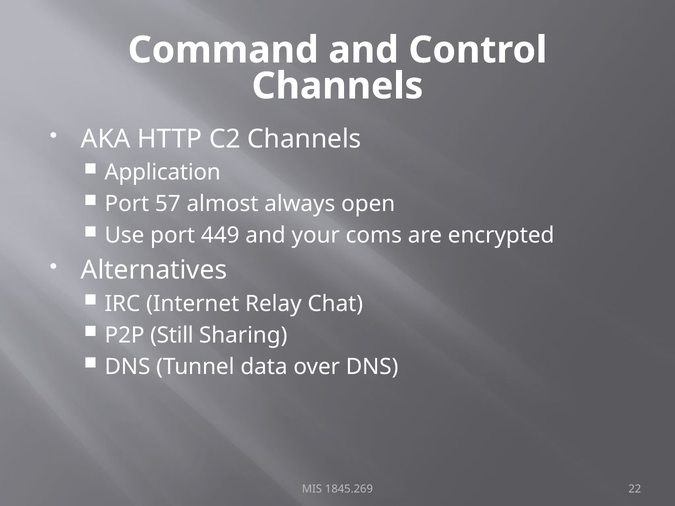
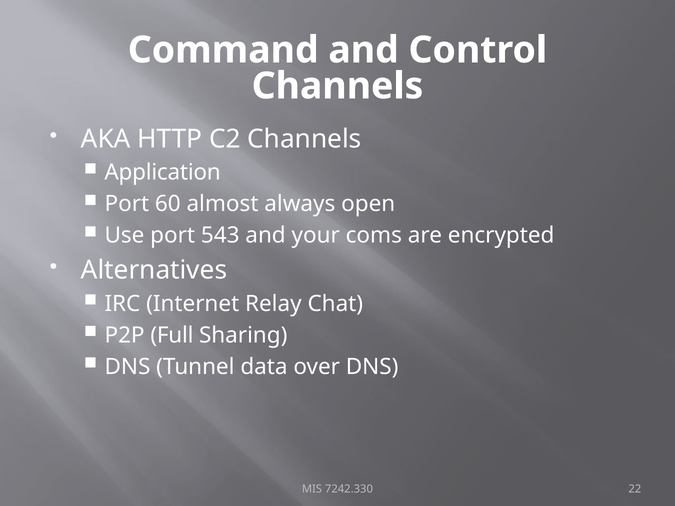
57: 57 -> 60 (168, 204)
449: 449 -> 543 (220, 236)
Still: Still -> Full (172, 335)
1845.269: 1845.269 -> 7242.330 (349, 489)
